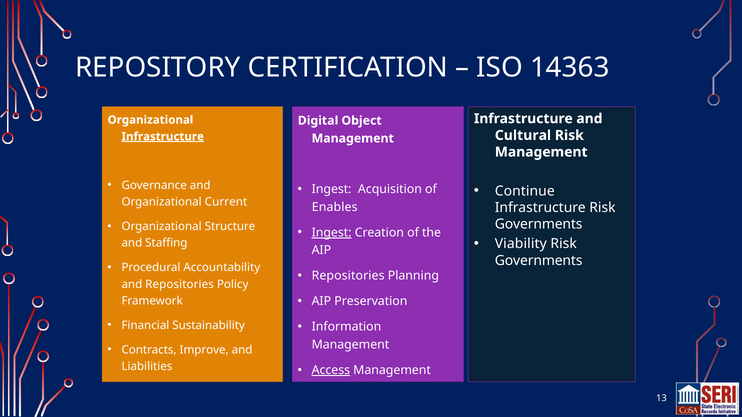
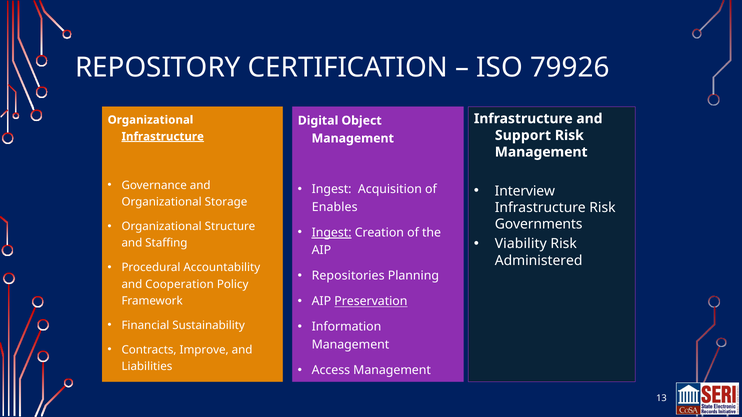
14363: 14363 -> 79926 (570, 67)
Cultural: Cultural -> Support (523, 135)
Continue: Continue -> Interview (525, 191)
Current: Current -> Storage (226, 202)
Governments: Governments -> Administered (539, 261)
and Repositories: Repositories -> Cooperation (180, 284)
Preservation underline: none -> present (371, 302)
Access underline: present -> none (331, 371)
